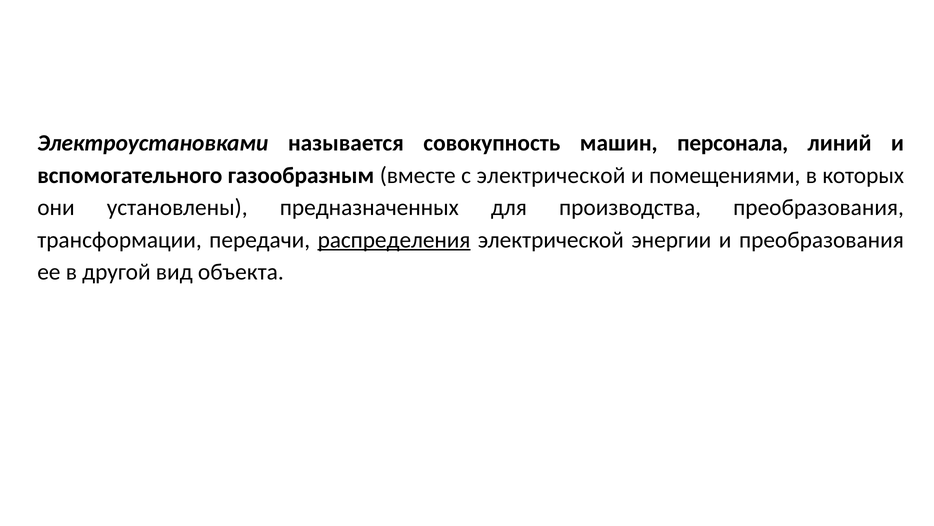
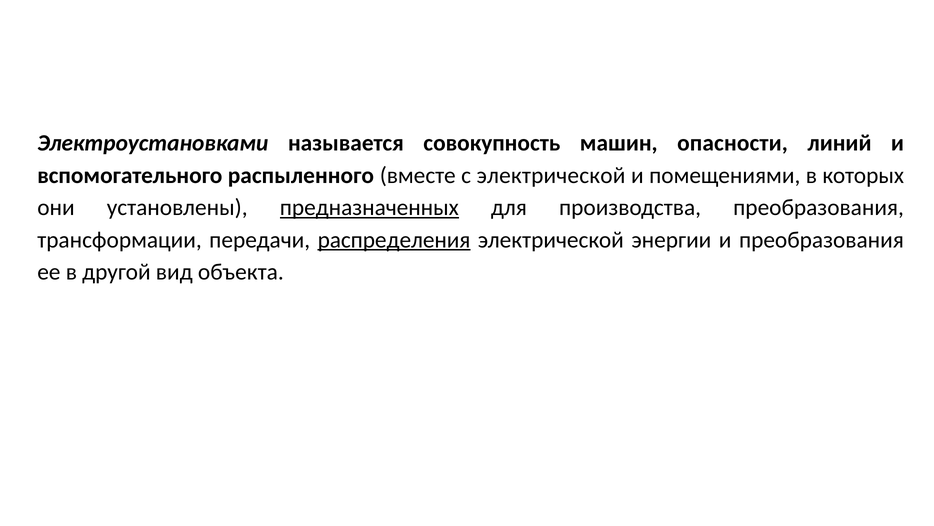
персонала: персонала -> опасности (733, 143)
газообразным: газообразным -> распыленного (301, 175)
предназначенных underline: none -> present (369, 207)
